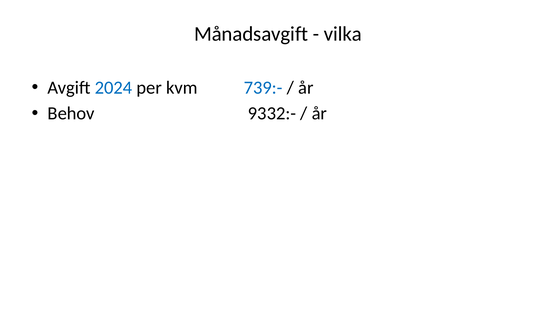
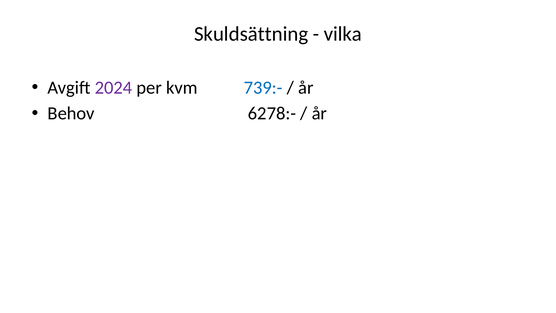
Månadsavgift: Månadsavgift -> Skuldsättning (251, 34)
2024 colour: blue -> purple (113, 87)
9332:-: 9332:- -> 6278:- (272, 113)
